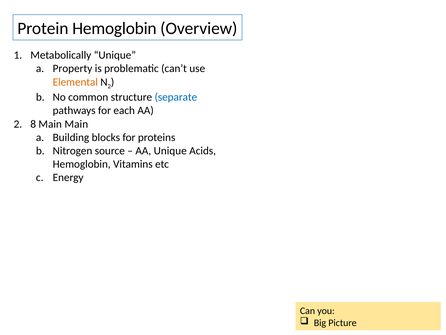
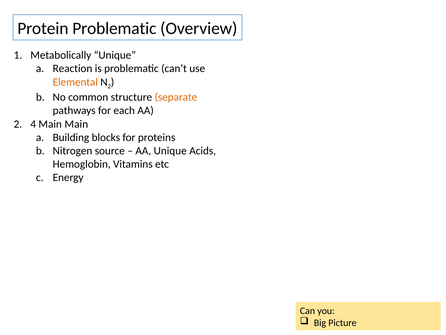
Protein Hemoglobin: Hemoglobin -> Problematic (114, 28)
Property: Property -> Reaction (73, 69)
separate colour: blue -> orange (176, 97)
8: 8 -> 4 (33, 124)
